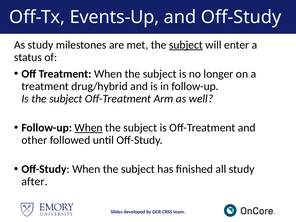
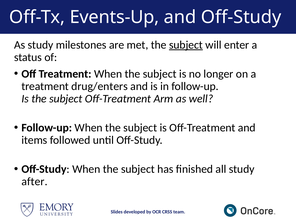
drug/hybrid: drug/hybrid -> drug/enters (100, 86)
When underline: present -> none (89, 128)
other: other -> items (34, 140)
